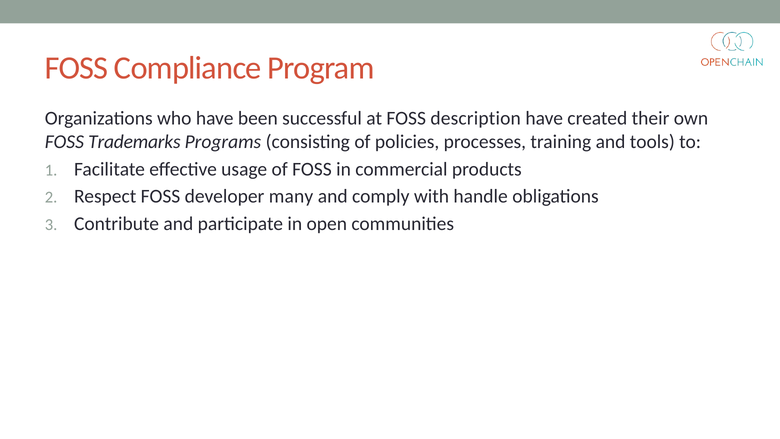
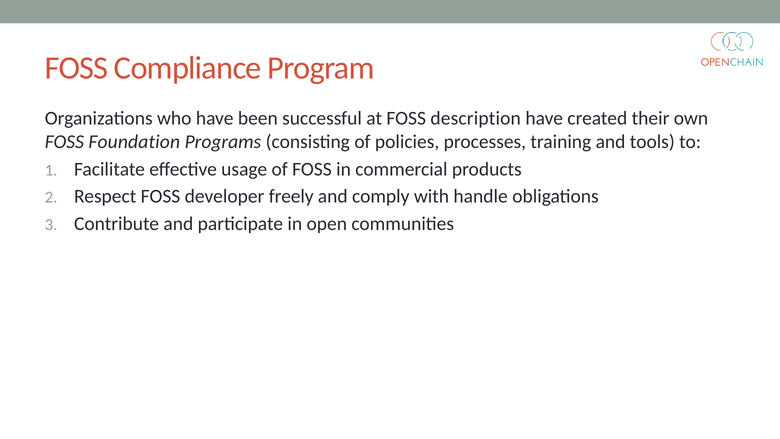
Trademarks: Trademarks -> Foundation (134, 142)
many: many -> freely (291, 196)
